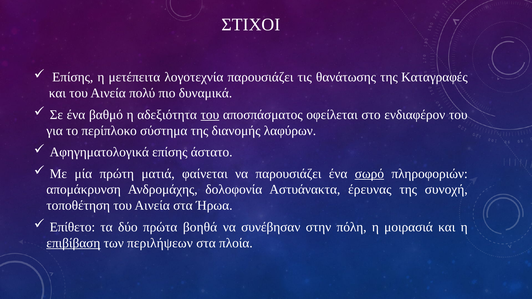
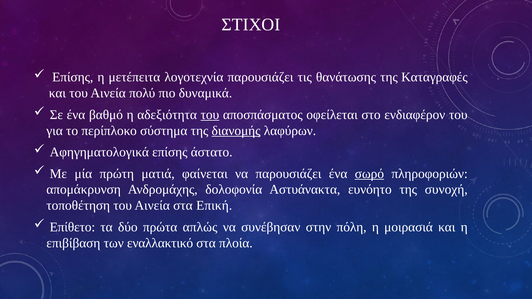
διανομής underline: none -> present (236, 131)
έρευνας: έρευνας -> ευνόητο (370, 190)
Ήρωα: Ήρωα -> Επική (214, 206)
βοηθά: βοηθά -> απλώς (200, 227)
επιβίβαση underline: present -> none (73, 243)
περιλήψεων: περιλήψεων -> εναλλακτικό (160, 243)
